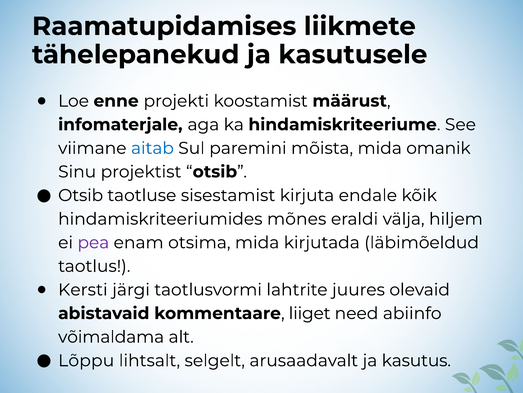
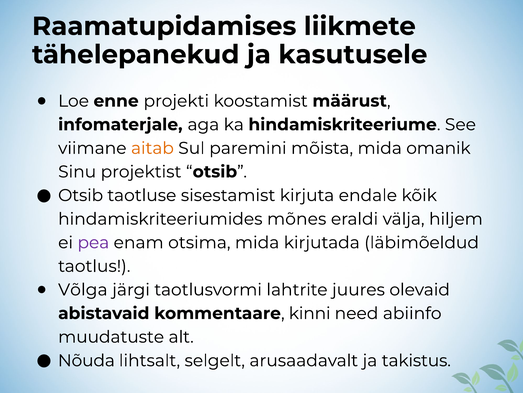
aitab colour: blue -> orange (152, 148)
Kersti: Kersti -> Võlga (83, 289)
liiget: liiget -> kinni (310, 313)
võimaldama: võimaldama -> muudatuste (111, 336)
Lõppu: Lõppu -> Nõuda (86, 360)
kasutus: kasutus -> takistus (416, 360)
